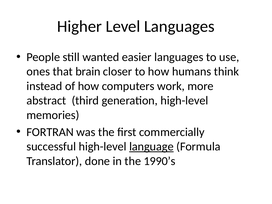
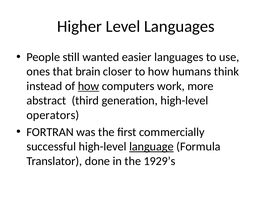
how underline: none -> present (89, 86)
memories: memories -> operators (53, 115)
1990’s: 1990’s -> 1929’s (160, 161)
